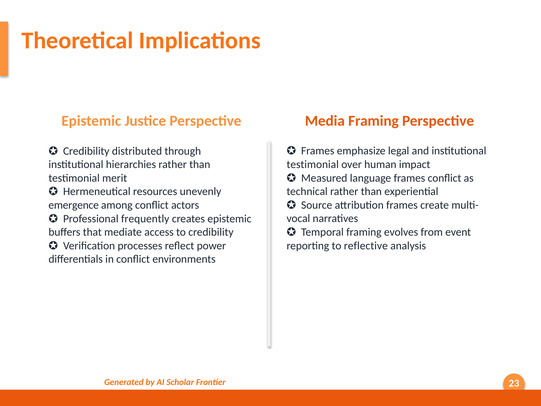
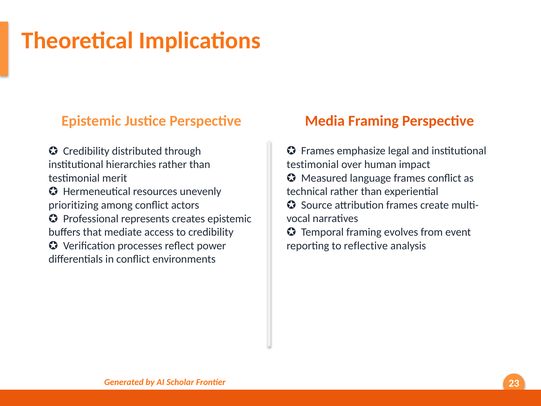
emergence: emergence -> prioritizing (74, 205)
frequently: frequently -> represents (145, 218)
